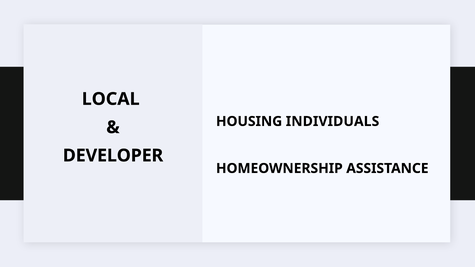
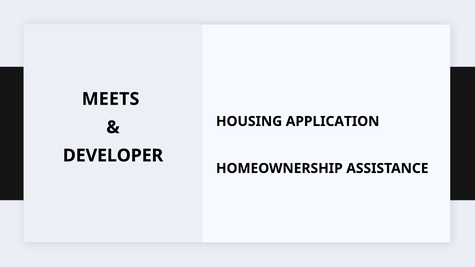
LOCAL: LOCAL -> MEETS (111, 99)
INDIVIDUALS: INDIVIDUALS -> APPLICATION (333, 121)
